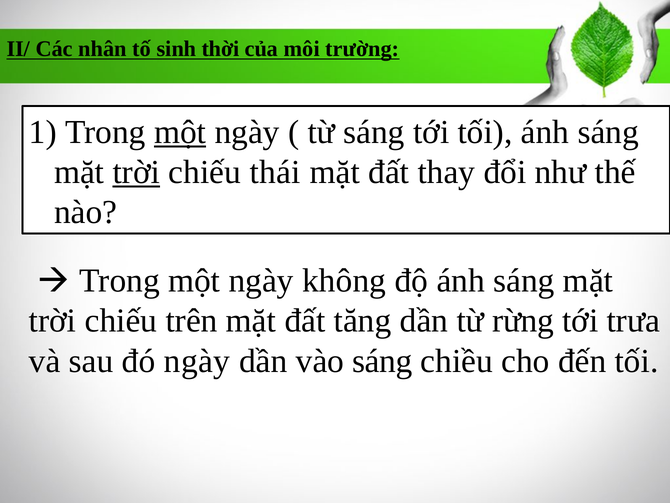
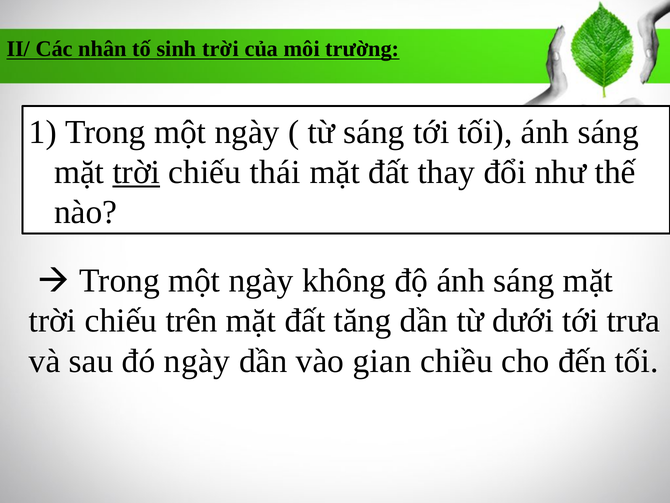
sinh thời: thời -> trời (220, 49)
một underline: present -> none (180, 132)
rừng: rừng -> dưới (523, 321)
vào sáng: sáng -> gian (382, 361)
